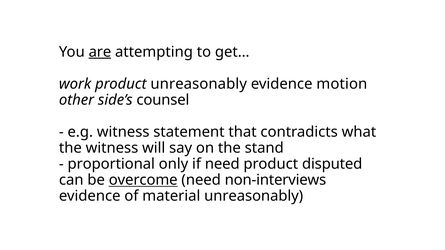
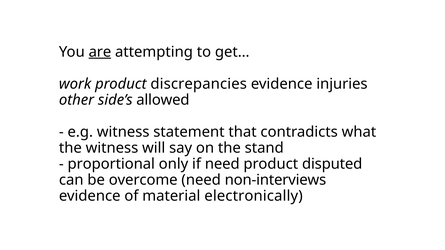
product unreasonably: unreasonably -> discrepancies (199, 84)
motion: motion -> injuries (342, 84)
counsel: counsel -> allowed (163, 100)
overcome underline: present -> none (143, 180)
material unreasonably: unreasonably -> electronically (254, 196)
